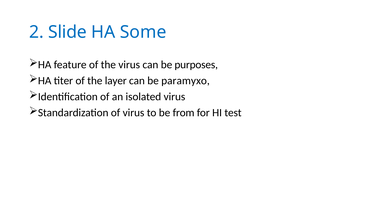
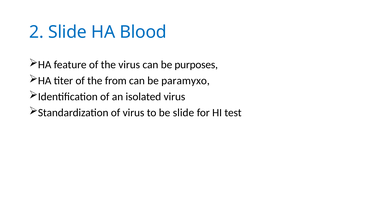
Some: Some -> Blood (143, 32)
layer: layer -> from (116, 81)
be from: from -> slide (183, 113)
